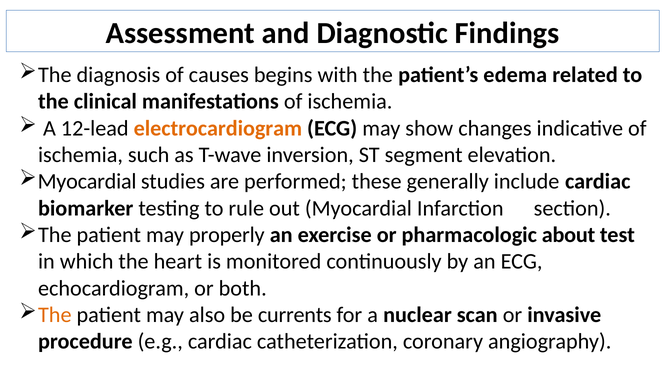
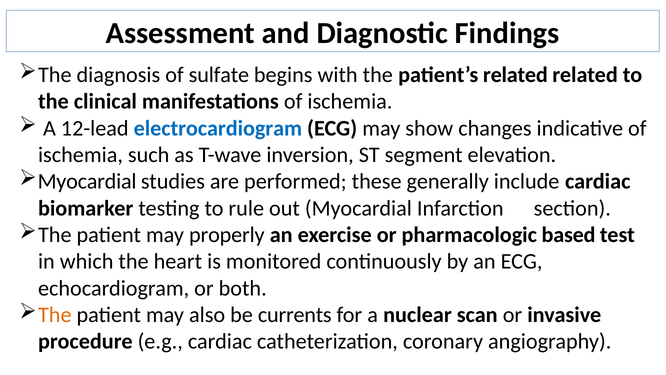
causes: causes -> sulfate (219, 75)
patient’s edema: edema -> related (515, 75)
electrocardiogram colour: orange -> blue (218, 128)
about: about -> based (569, 235)
